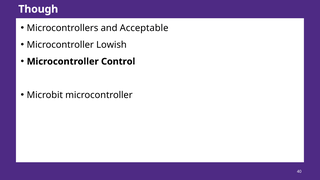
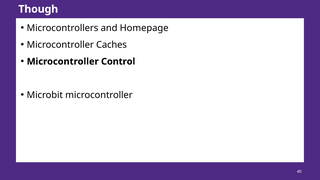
Acceptable: Acceptable -> Homepage (144, 28)
Lowish: Lowish -> Caches (111, 45)
